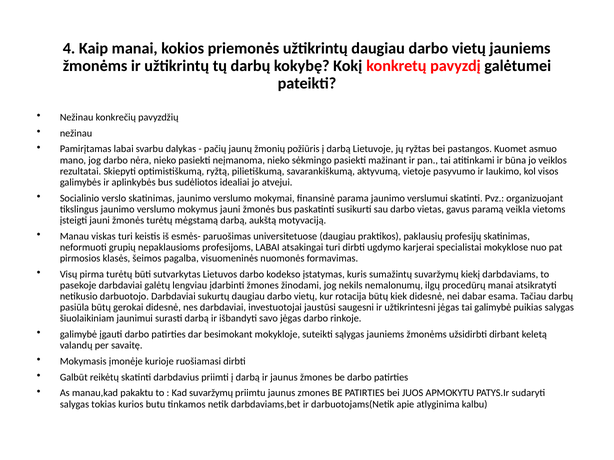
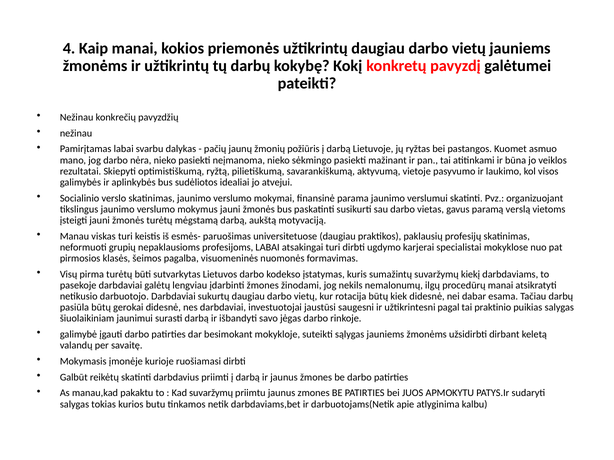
veikla: veikla -> verslą (518, 209)
užtikrintesni jėgas: jėgas -> pagal (449, 308)
tai galimybė: galimybė -> praktinio (493, 308)
